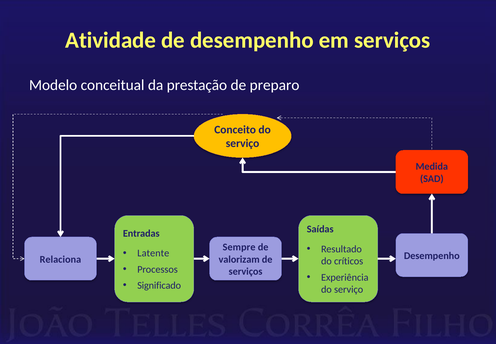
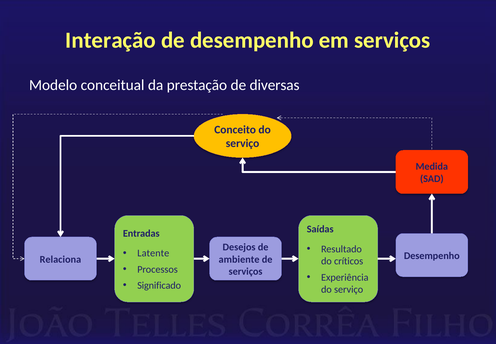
Atividade: Atividade -> Interação (111, 40)
preparo: preparo -> diversas (275, 85)
Sempre: Sempre -> Desejos (239, 247)
valorizam: valorizam -> ambiente (239, 259)
